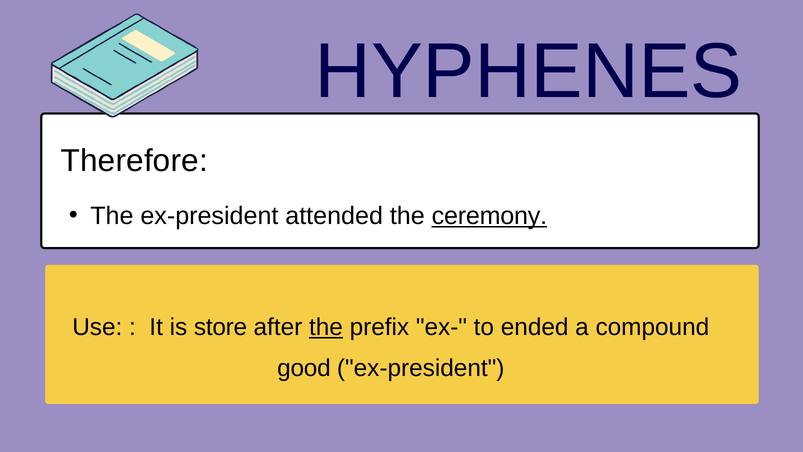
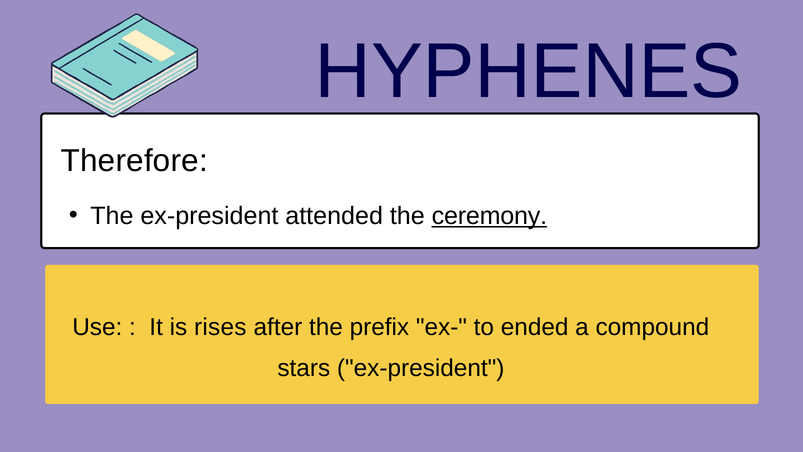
store: store -> rises (220, 327)
the underline: present -> none (326, 327)
good: good -> stars (304, 368)
